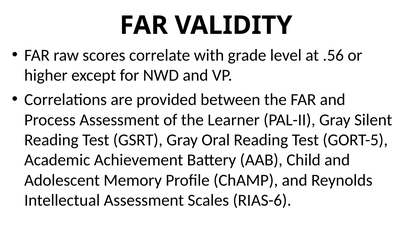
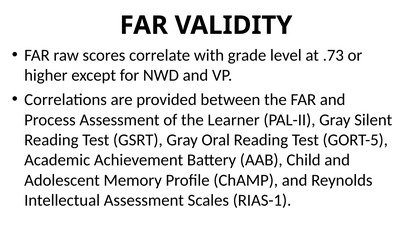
.56: .56 -> .73 (333, 55)
RIAS-6: RIAS-6 -> RIAS-1 (262, 200)
